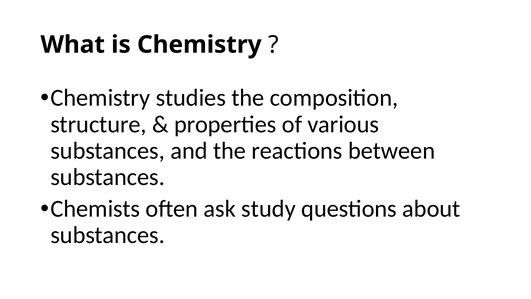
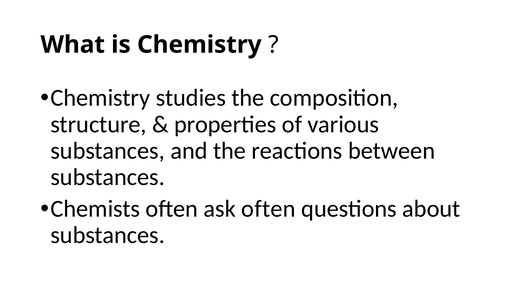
ask study: study -> often (268, 209)
